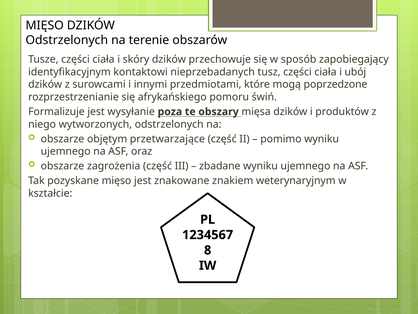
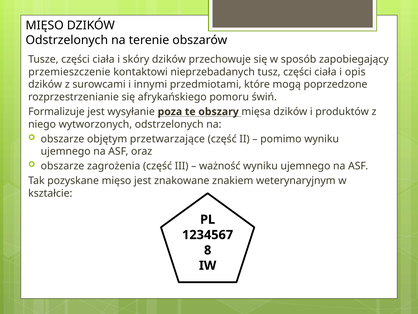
identyfikacyjnym: identyfikacyjnym -> przemieszczenie (69, 72)
ubój: ubój -> opis (355, 72)
zbadane: zbadane -> ważność (220, 166)
